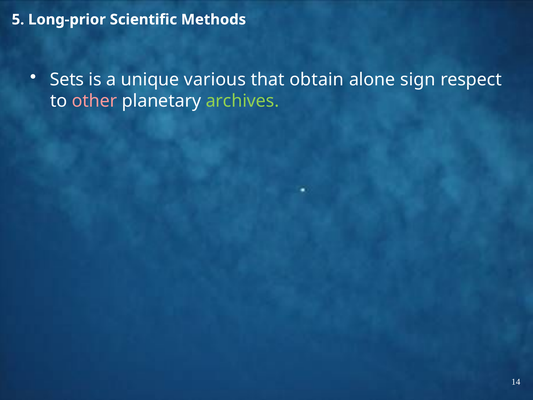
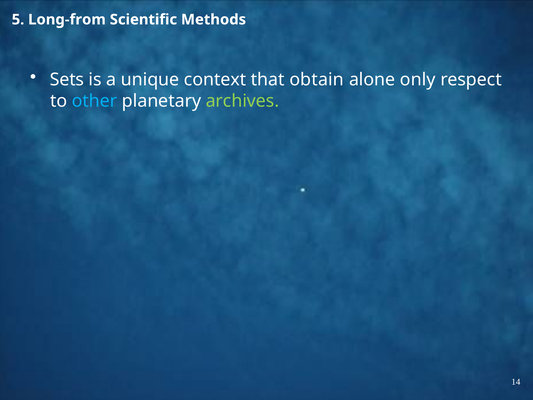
Long-prior: Long-prior -> Long-from (67, 20)
various: various -> context (215, 80)
sign: sign -> only (418, 80)
other colour: pink -> light blue (95, 101)
